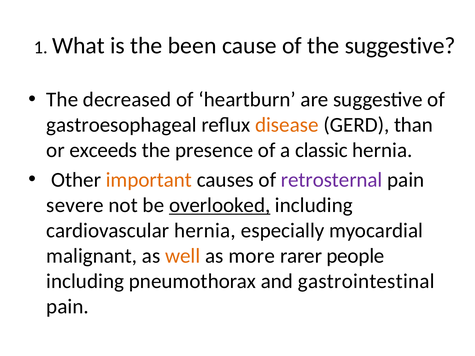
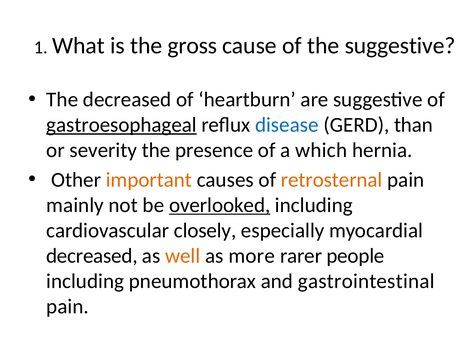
been: been -> gross (192, 46)
gastroesophageal underline: none -> present (121, 125)
disease colour: orange -> blue (287, 125)
exceeds: exceeds -> severity (103, 150)
classic: classic -> which (321, 150)
retrosternal colour: purple -> orange (332, 180)
severe: severe -> mainly (75, 205)
cardiovascular hernia: hernia -> closely (205, 231)
malignant: malignant -> decreased (92, 256)
